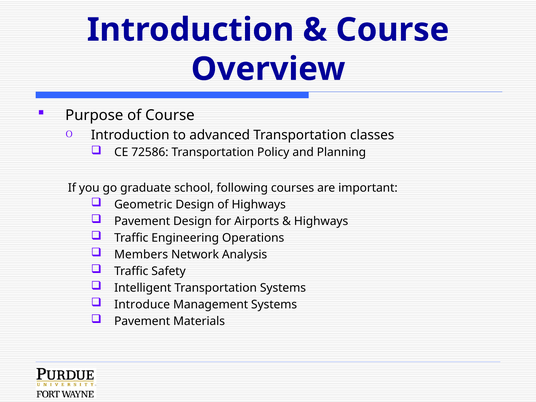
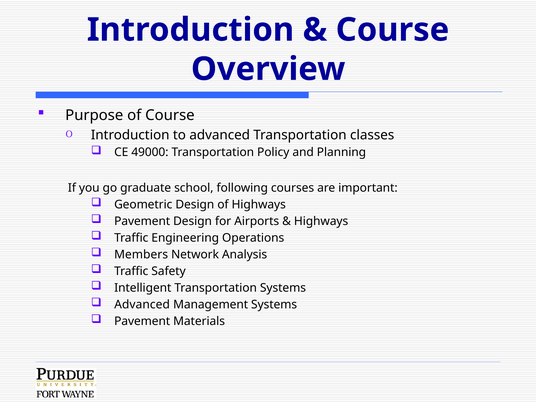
72586: 72586 -> 49000 (150, 152)
Introduce: Introduce -> Advanced (142, 305)
